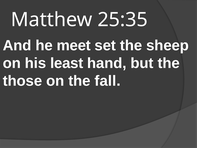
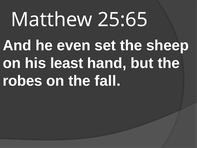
25:35: 25:35 -> 25:65 (123, 20)
meet: meet -> even (74, 45)
those: those -> robes (22, 81)
